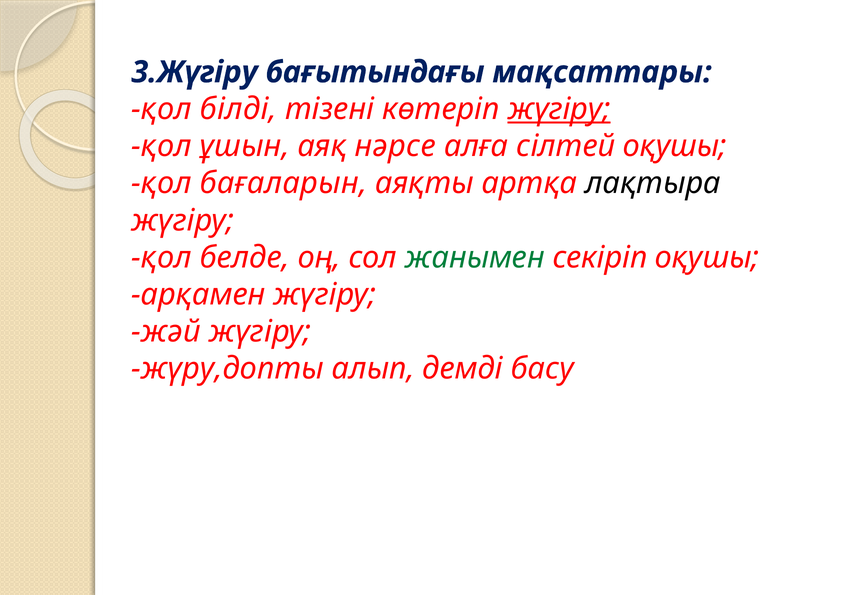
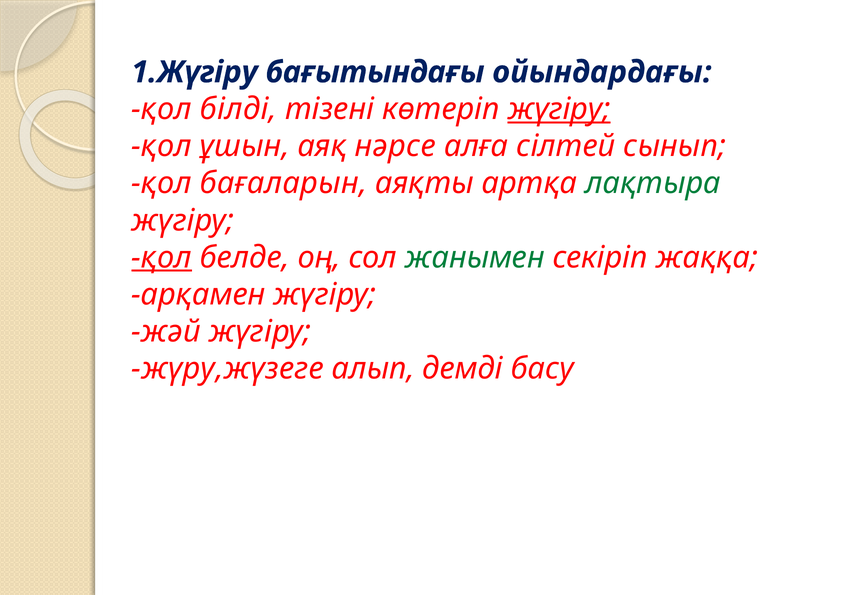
3.Жүгіру: 3.Жүгіру -> 1.Жүгіру (195, 72)
мақсаттары: мақсаттары -> ойындардағы (602, 72)
сілтей оқушы: оқушы -> сынып (675, 146)
лақтыра colour: black -> green (653, 183)
қол underline: none -> present (162, 257)
секіріп оқушы: оқушы -> жаққа (707, 257)
жүру,допты: жүру,допты -> жүру,жүзеге (228, 368)
